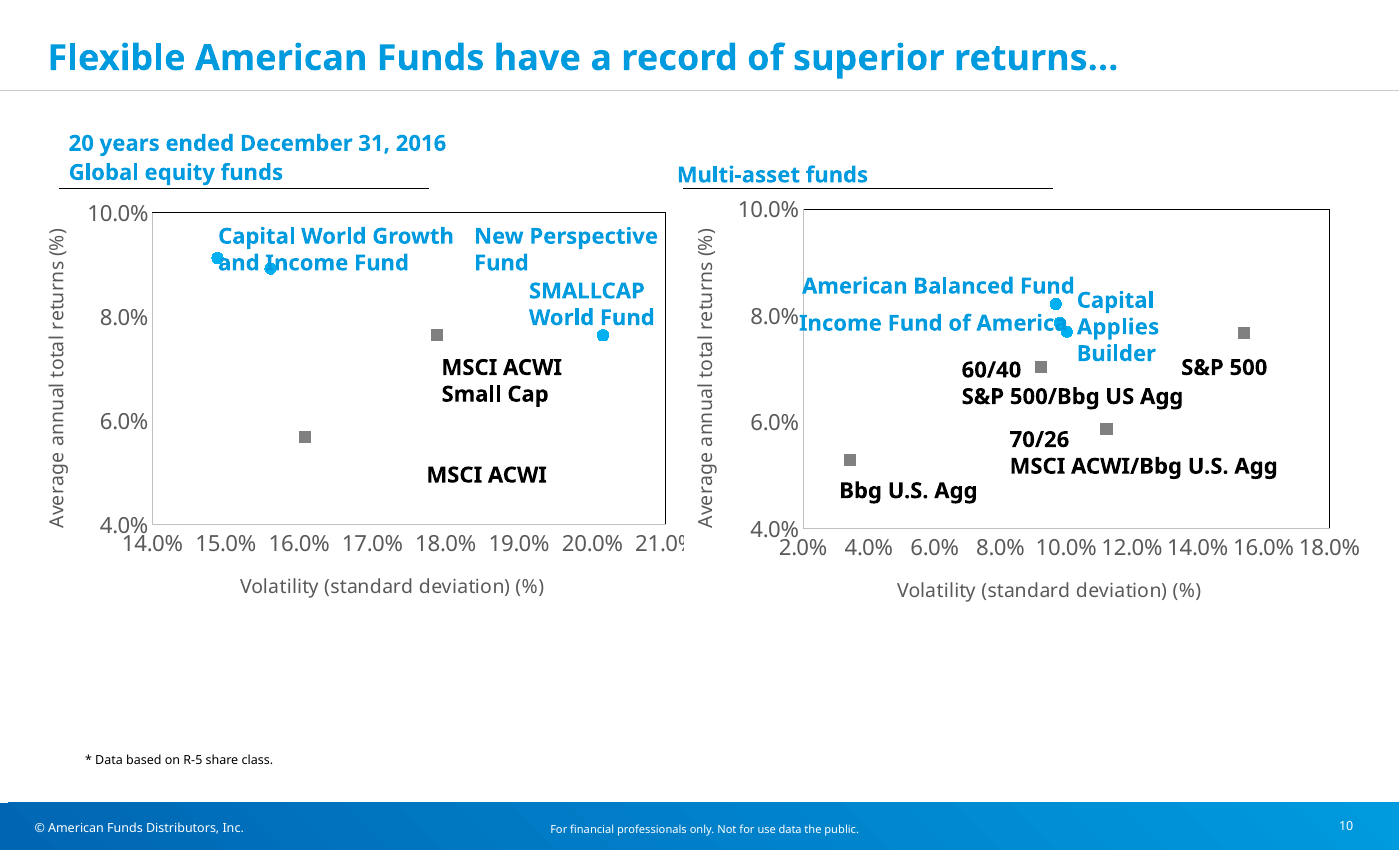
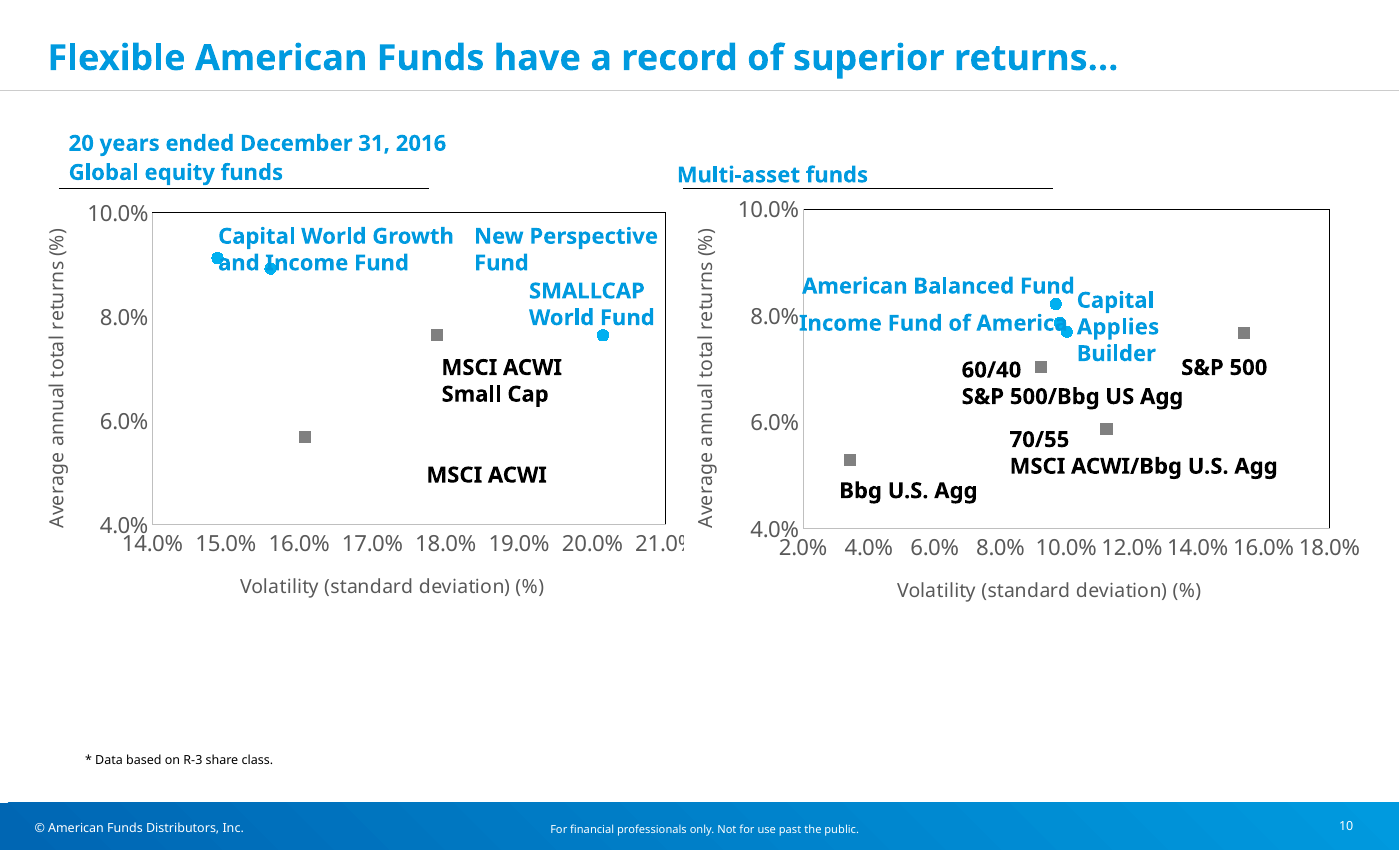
70/26: 70/26 -> 70/55 (1039, 439)
R-5: R-5 -> R-3 (193, 760)
use data: data -> past (790, 829)
